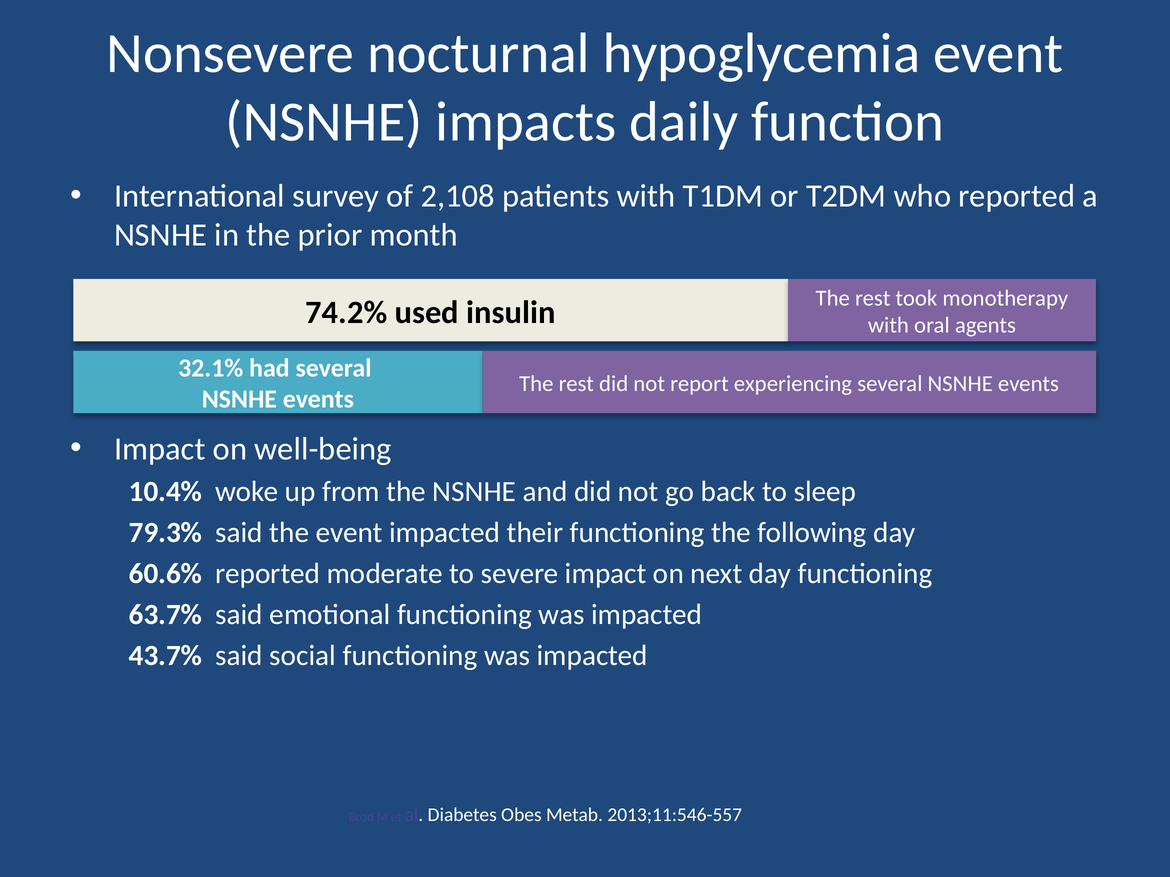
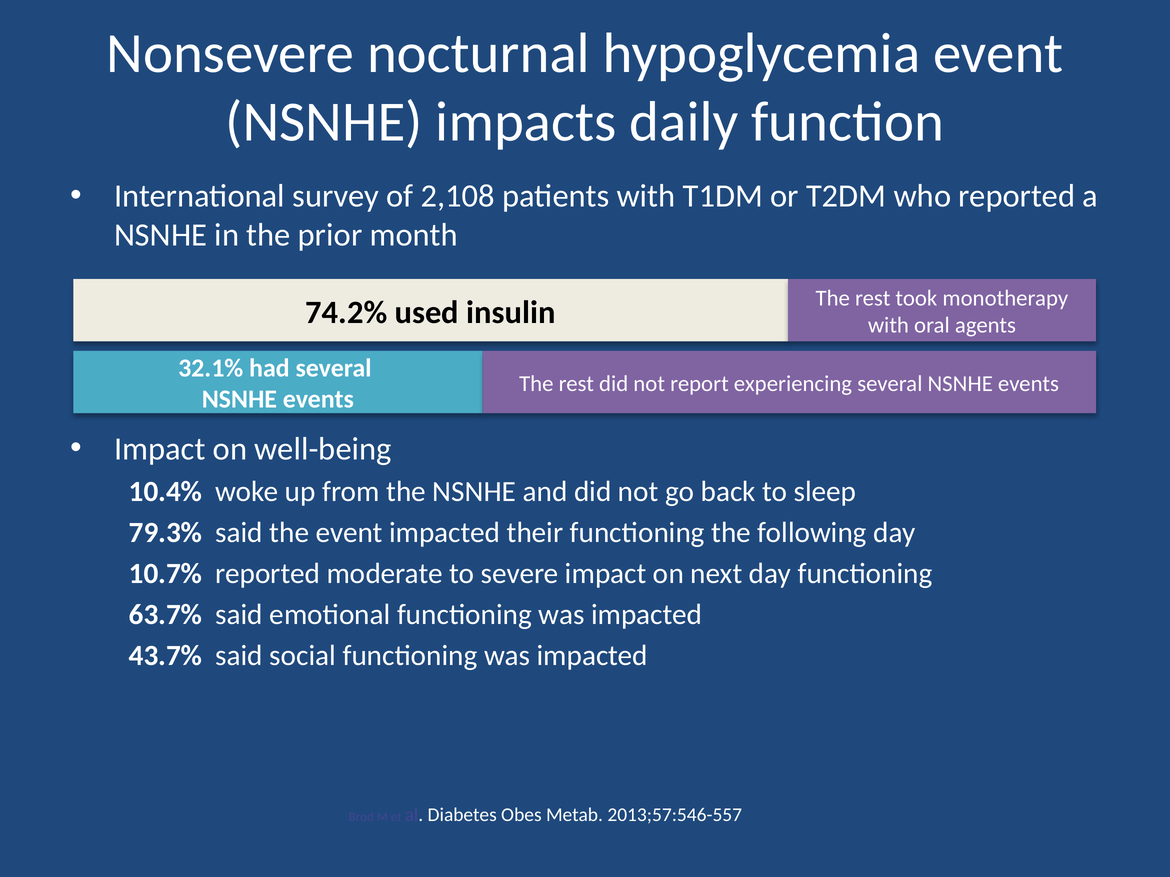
60.6%: 60.6% -> 10.7% (165, 574)
2013;11:546-557: 2013;11:546-557 -> 2013;57:546-557 (675, 815)
